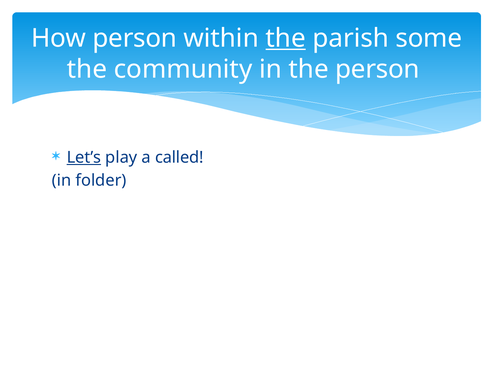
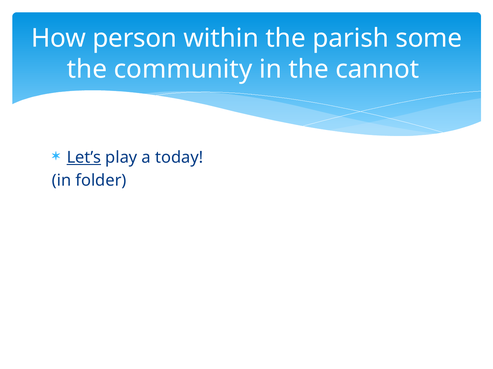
the underline: present -> none (286, 38)
the person: person -> cannot (377, 69)
called: called -> today (179, 158)
